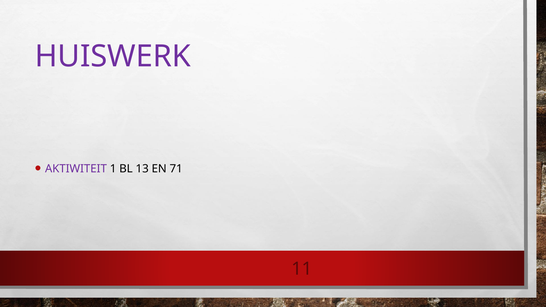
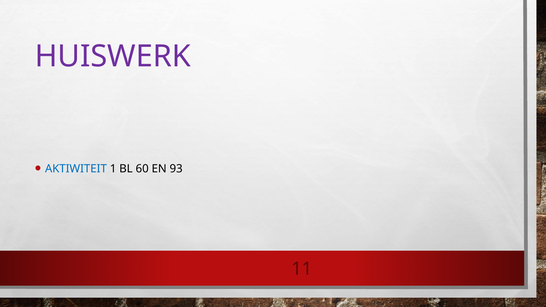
AKTIWITEIT colour: purple -> blue (76, 169)
13: 13 -> 60 (142, 169)
71: 71 -> 93 (176, 169)
